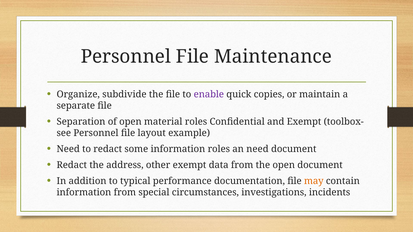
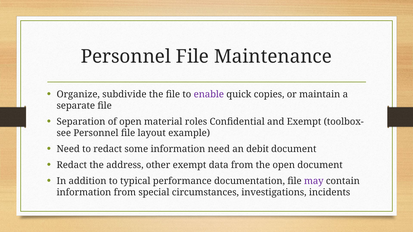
information roles: roles -> need (219, 149)
an need: need -> debit (258, 149)
may colour: orange -> purple (314, 181)
